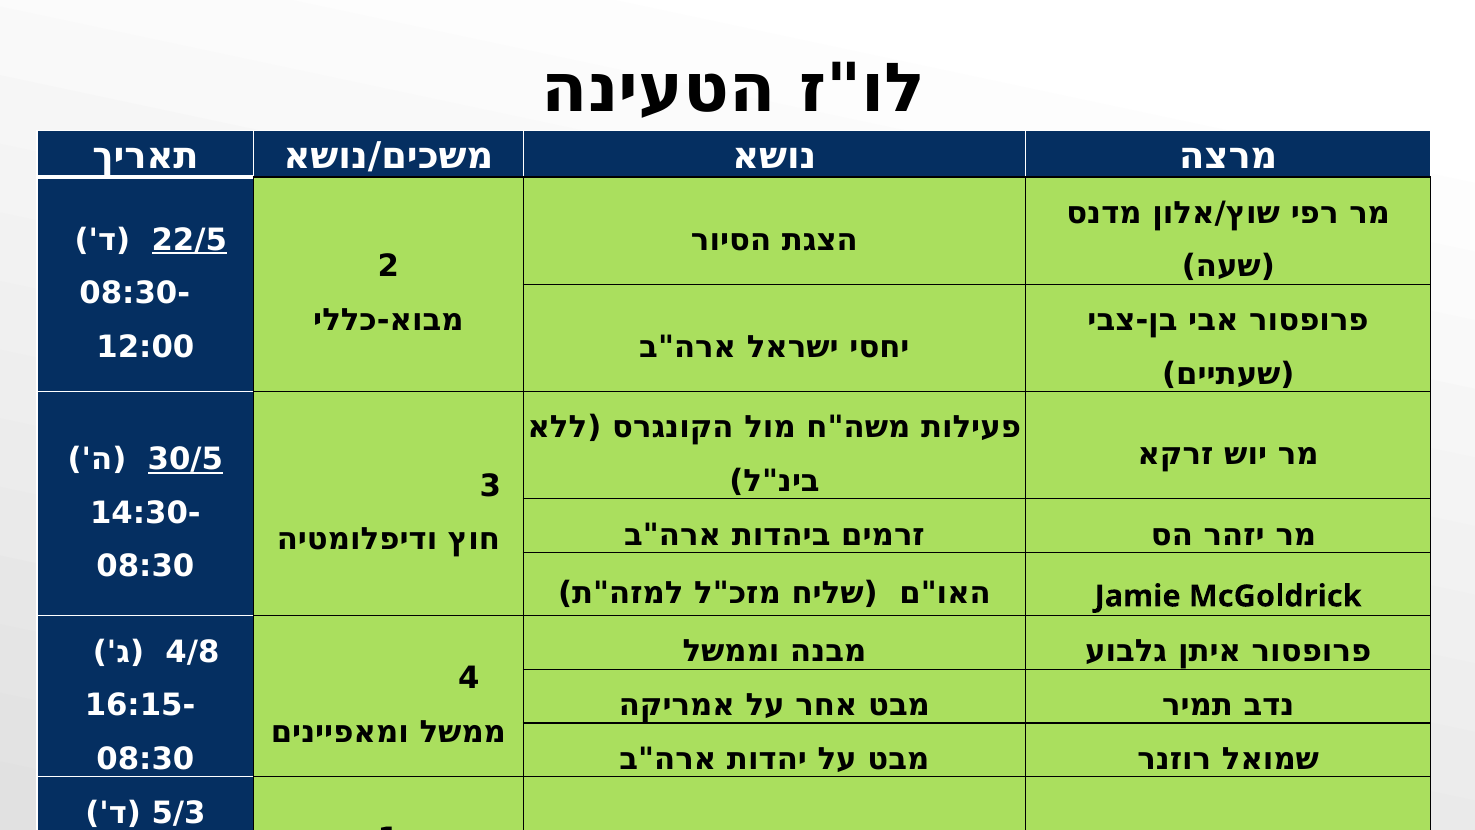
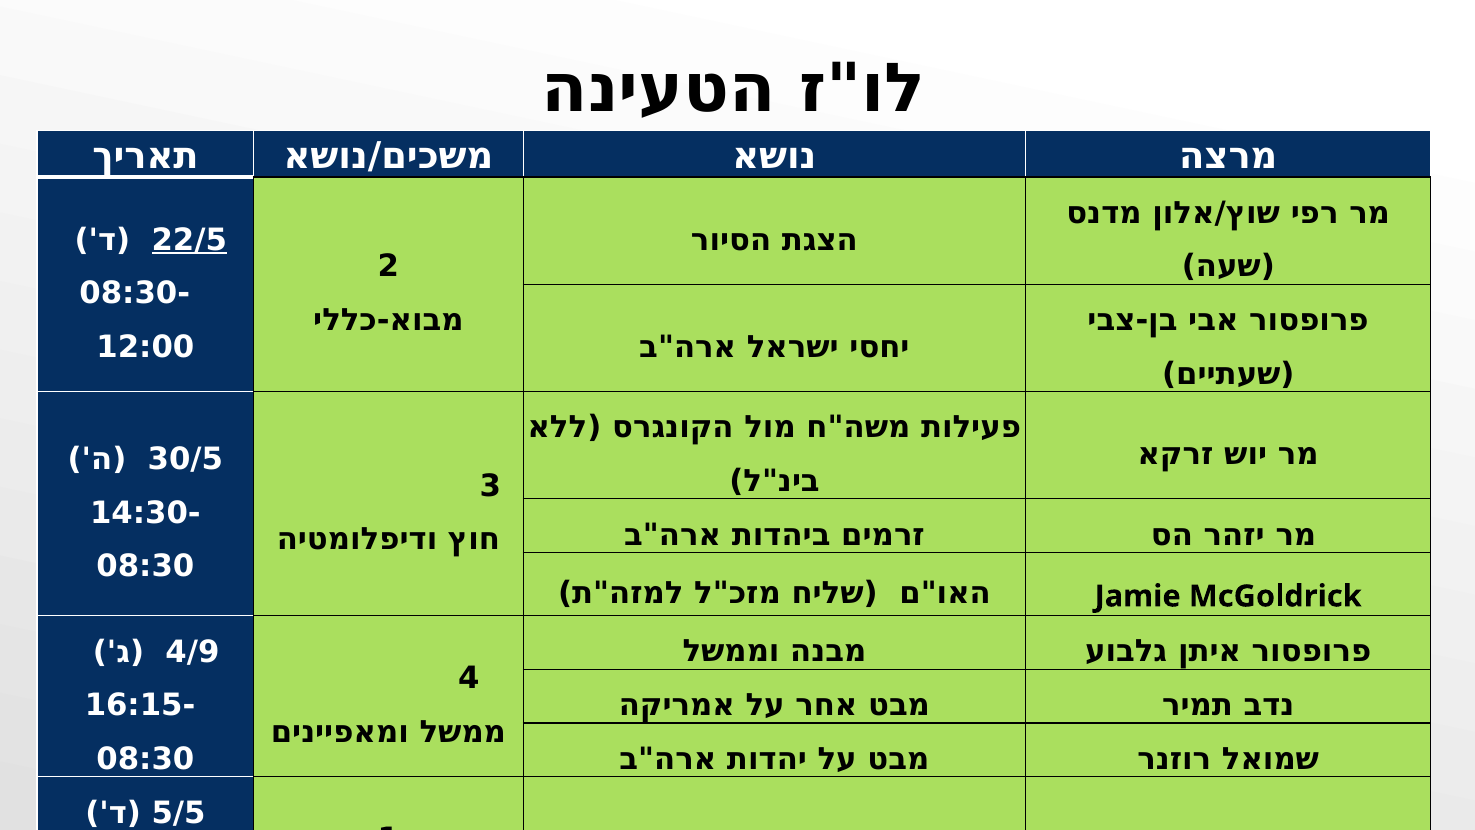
30/5 underline: present -> none (185, 459)
4/8: 4/8 -> 4/9 (192, 652)
5/3: 5/3 -> 5/5 (179, 813)
